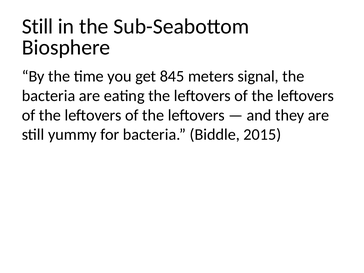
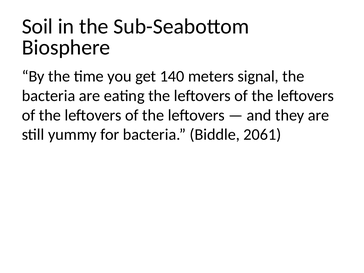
Still: Still -> Soil (37, 27)
845: 845 -> 140 (172, 76)
2015: 2015 -> 2061 (262, 135)
